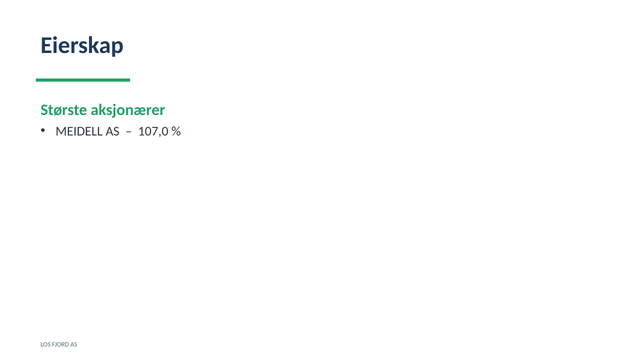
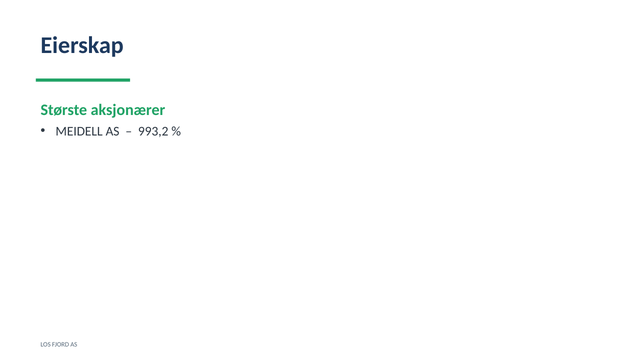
107,0: 107,0 -> 993,2 (153, 131)
